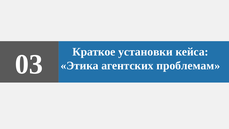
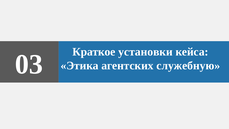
проблемам: проблемам -> служебную (188, 65)
